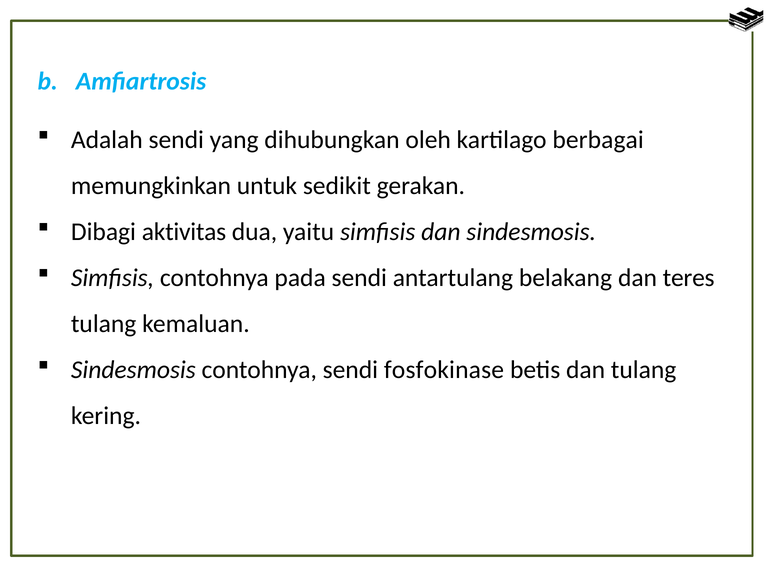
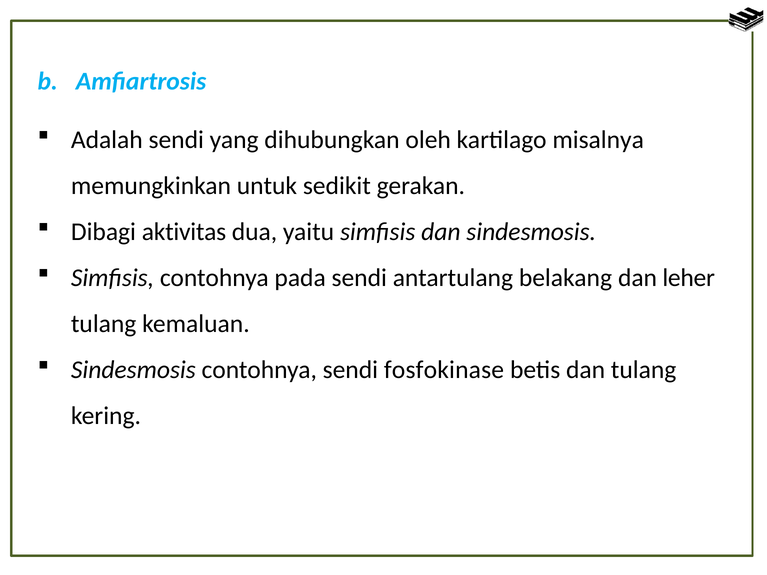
berbagai: berbagai -> misalnya (598, 140)
teres: teres -> leher (689, 278)
